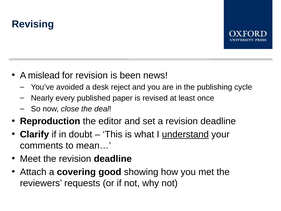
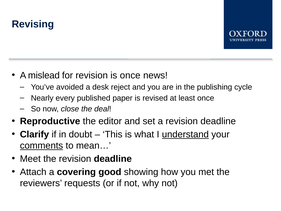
is been: been -> once (130, 75)
Reproduction: Reproduction -> Reproductive (50, 121)
comments underline: none -> present (41, 145)
